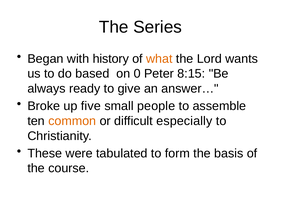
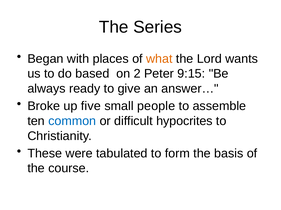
history: history -> places (111, 59)
0: 0 -> 2 (137, 74)
8:15: 8:15 -> 9:15 (191, 74)
common colour: orange -> blue (72, 121)
especially: especially -> hypocrites (184, 121)
